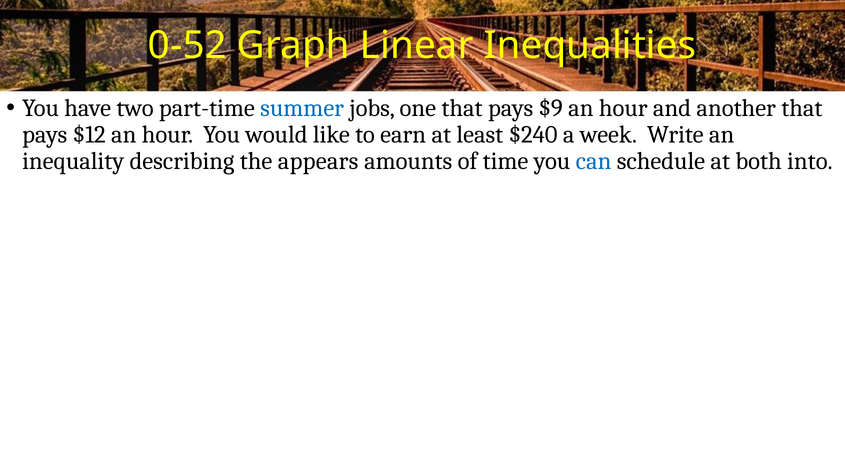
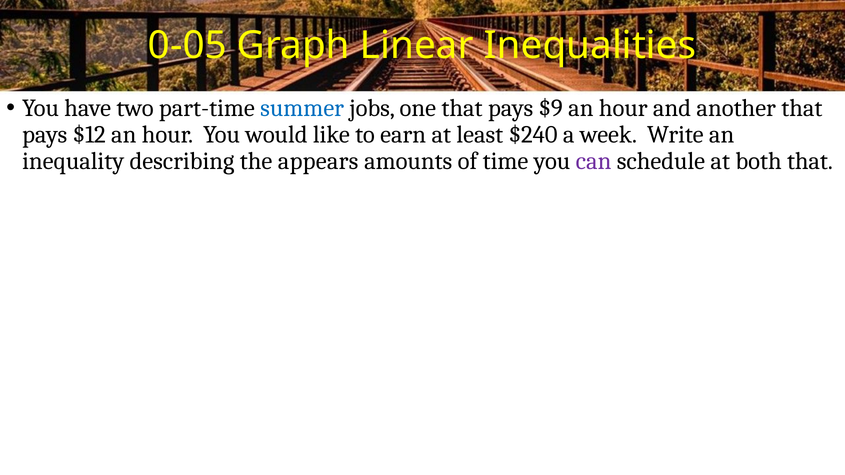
0-52: 0-52 -> 0-05 (187, 46)
can colour: blue -> purple (594, 161)
both into: into -> that (810, 161)
